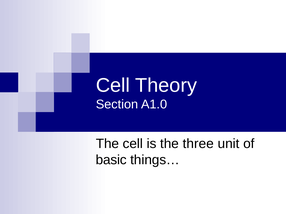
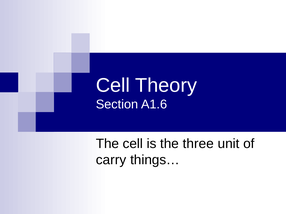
A1.0: A1.0 -> A1.6 (154, 105)
basic: basic -> carry (111, 160)
